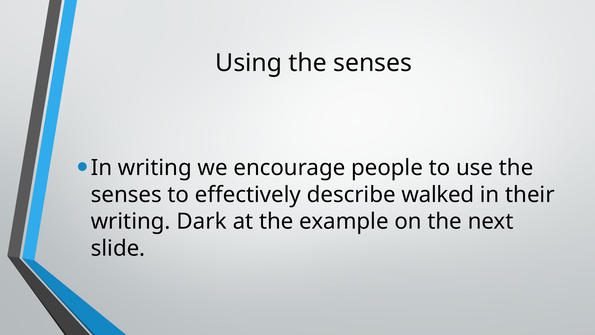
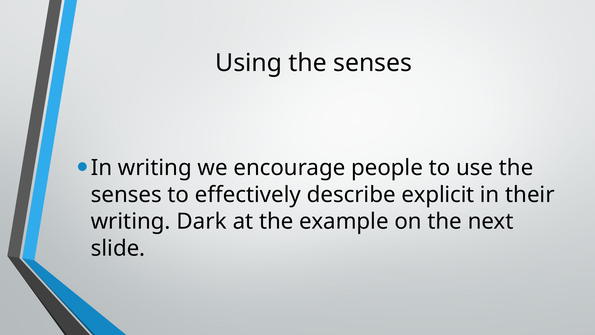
walked: walked -> explicit (438, 195)
